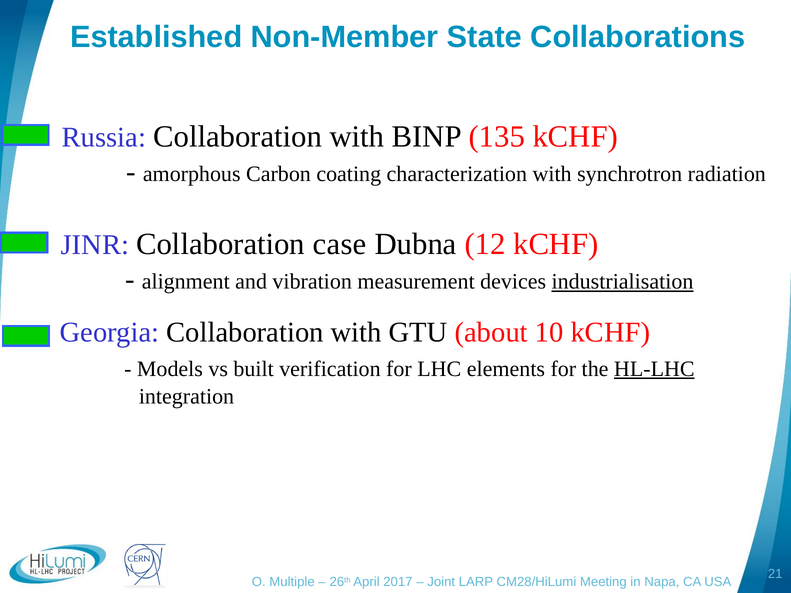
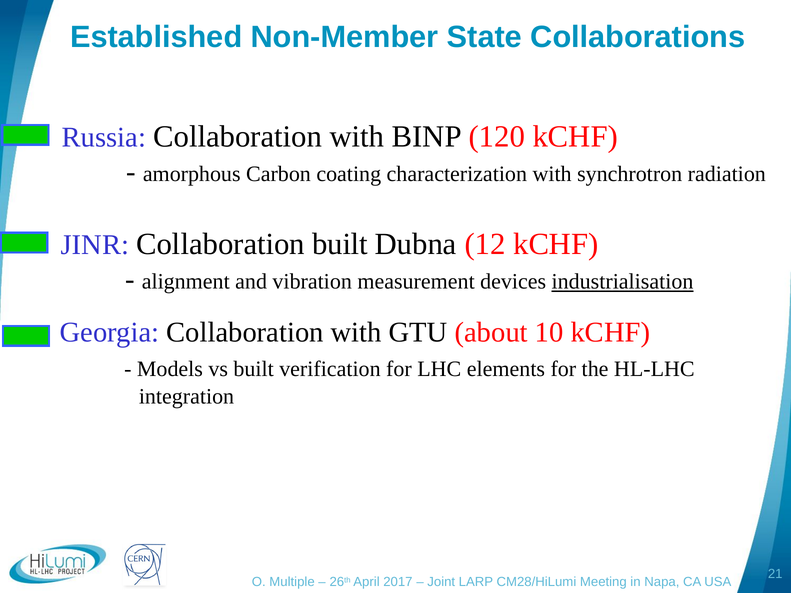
135: 135 -> 120 (497, 137)
Collaboration case: case -> built (340, 244)
HL-LHC underline: present -> none (654, 369)
